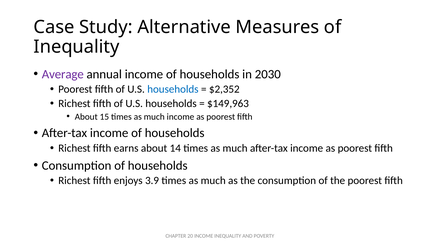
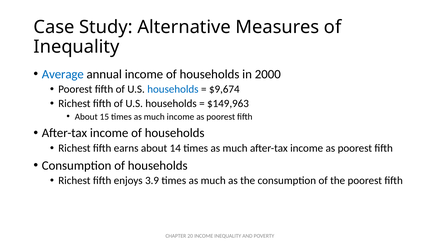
Average colour: purple -> blue (63, 74)
2030: 2030 -> 2000 (268, 74)
$2,352: $2,352 -> $9,674 (224, 90)
